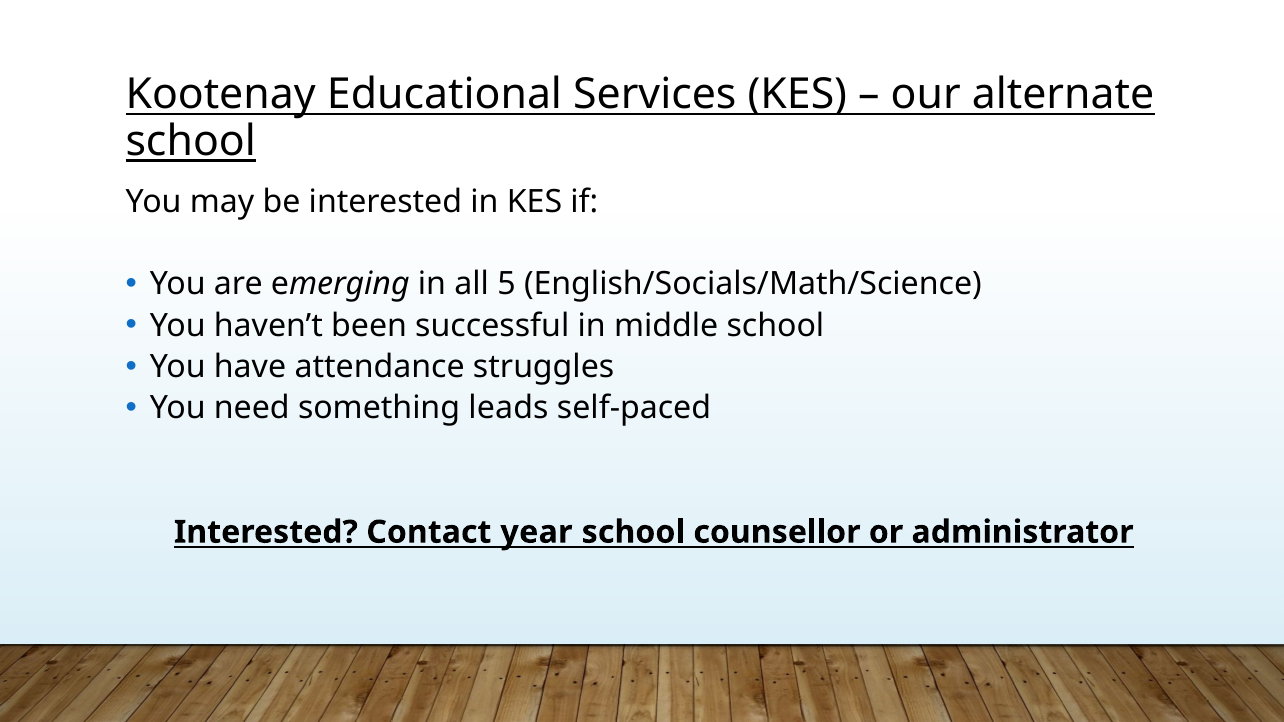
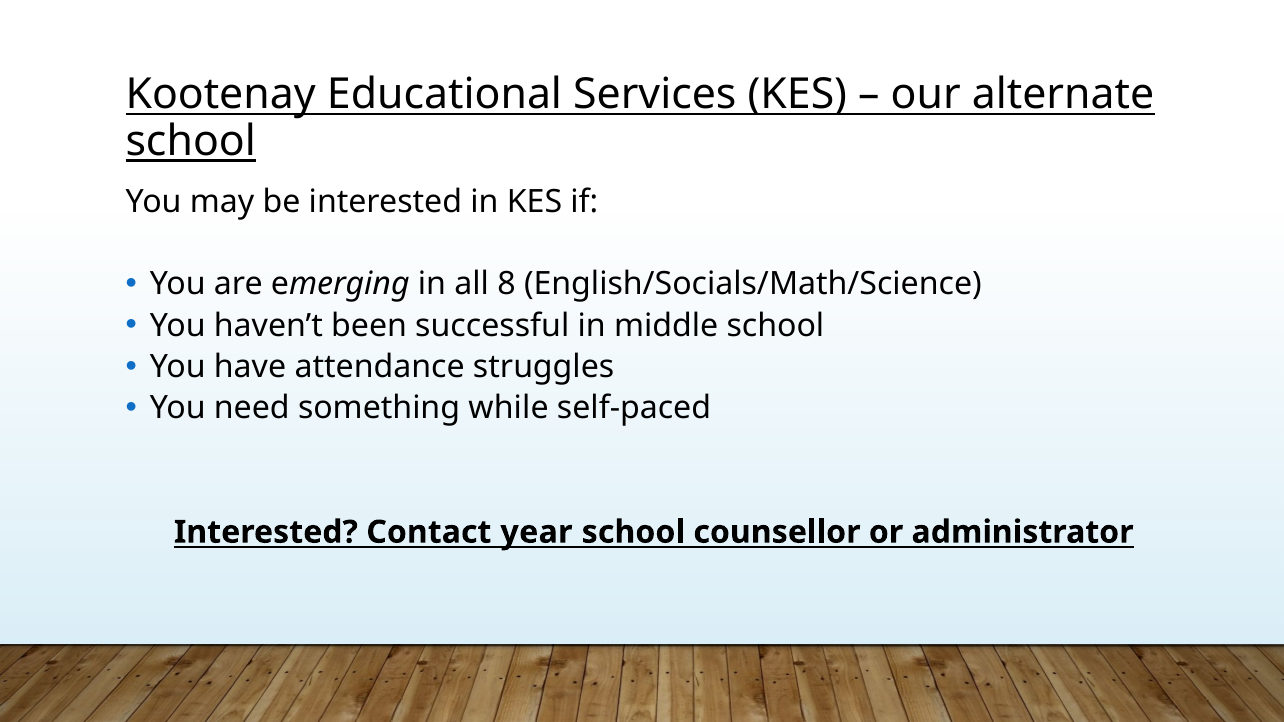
5: 5 -> 8 (506, 284)
leads: leads -> while (509, 408)
